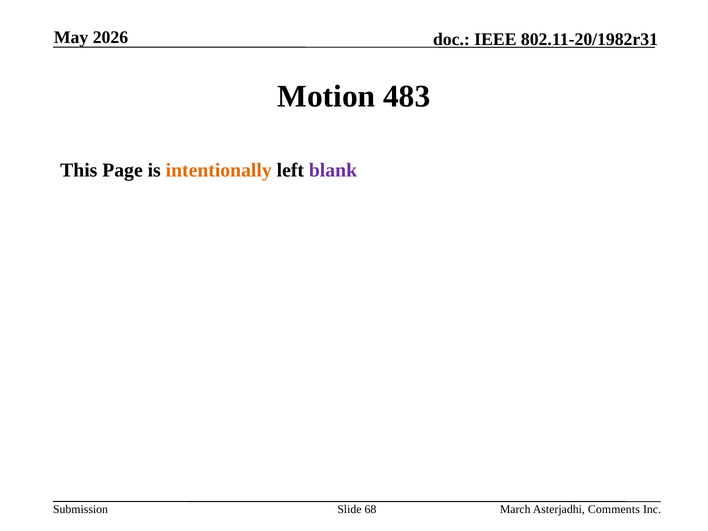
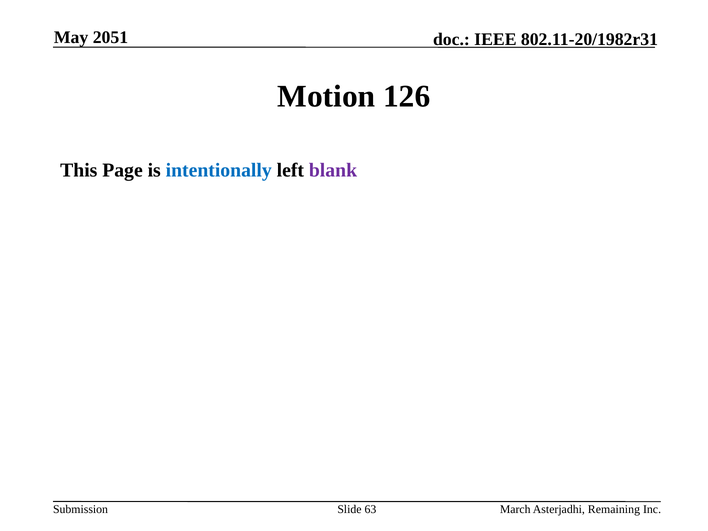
2026: 2026 -> 2051 (110, 38)
483: 483 -> 126 (407, 97)
intentionally colour: orange -> blue (219, 170)
68: 68 -> 63 (370, 509)
Comments: Comments -> Remaining (614, 509)
